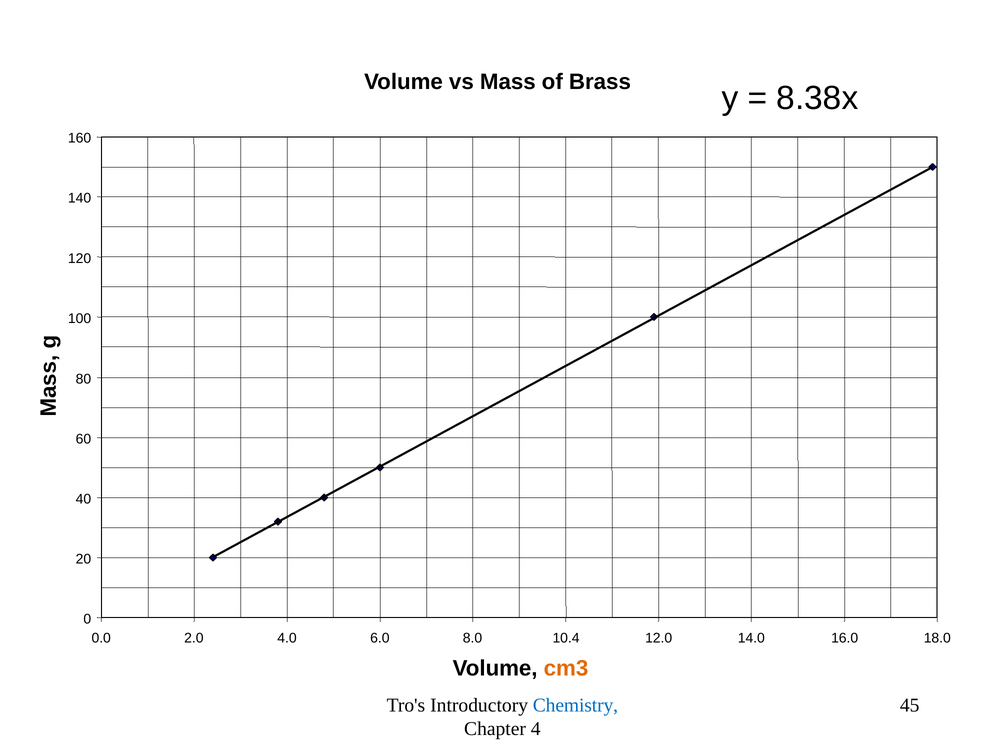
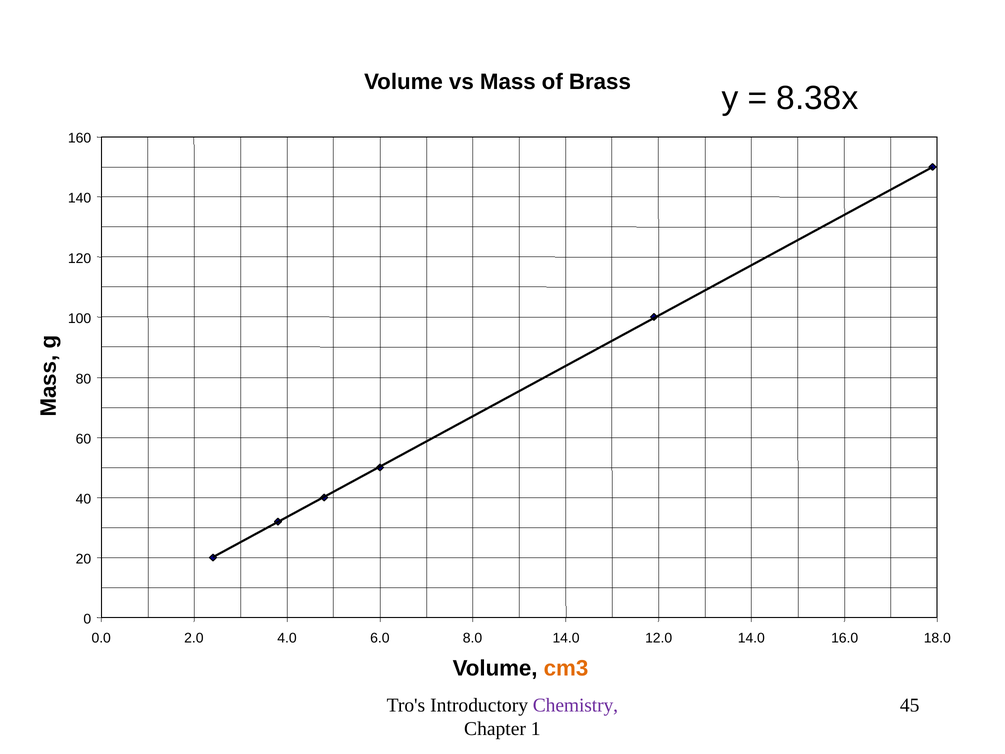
8.0 10.4: 10.4 -> 14.0 (566, 638)
Chemistry colour: blue -> purple (575, 705)
4: 4 -> 1 (536, 728)
